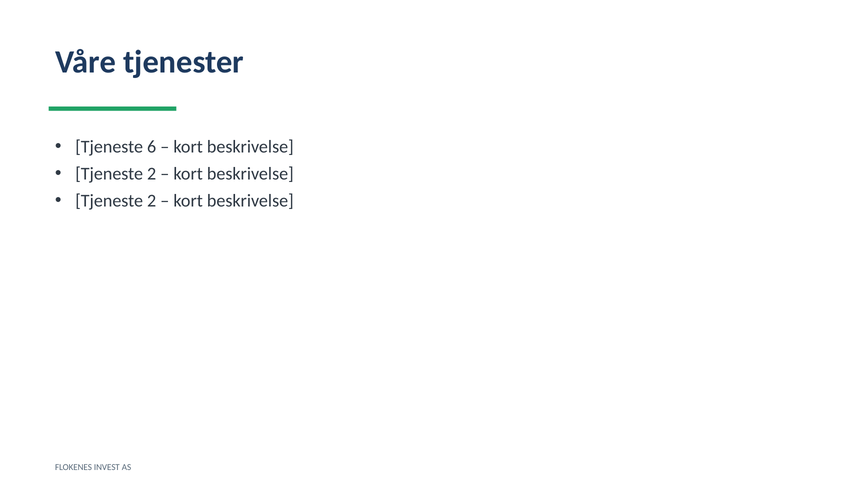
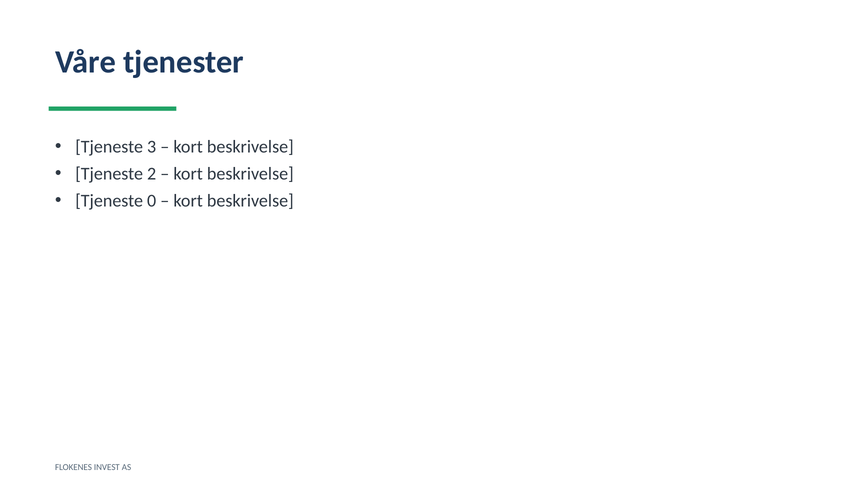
6: 6 -> 3 (152, 147)
2: 2 -> 0 (152, 201)
